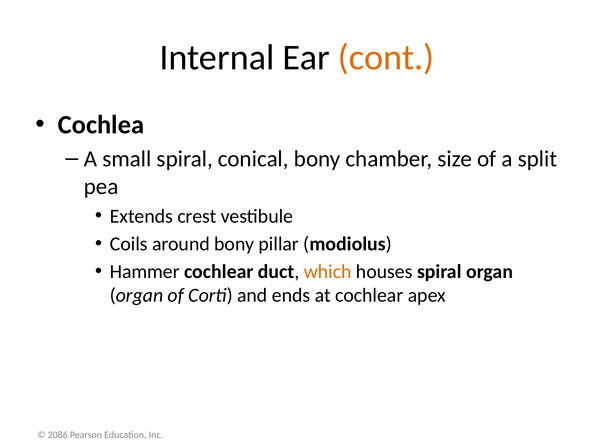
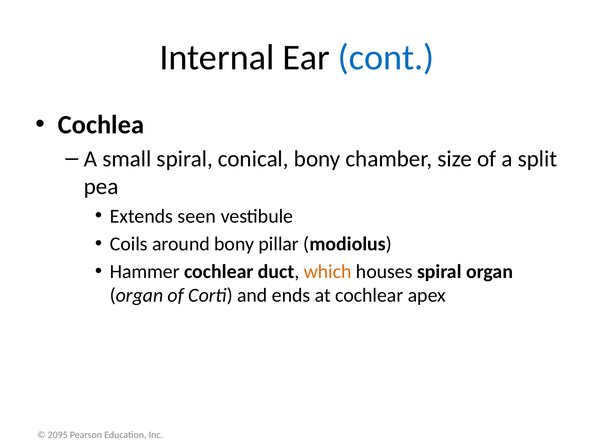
cont colour: orange -> blue (386, 58)
crest: crest -> seen (197, 216)
2086: 2086 -> 2095 (58, 434)
